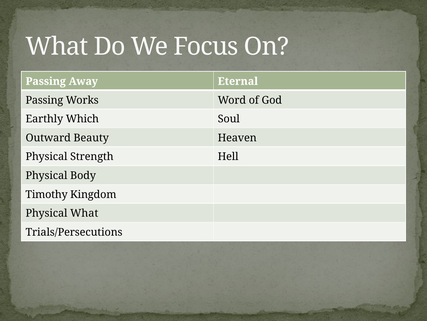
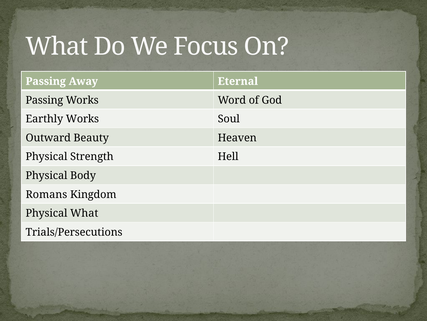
Earthly Which: Which -> Works (82, 119)
Timothy: Timothy -> Romans (46, 194)
